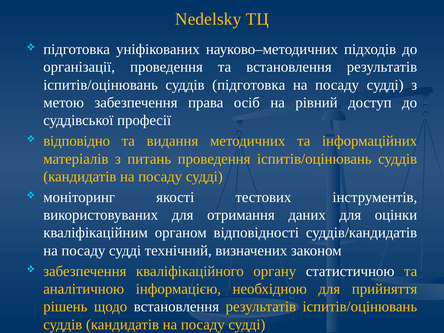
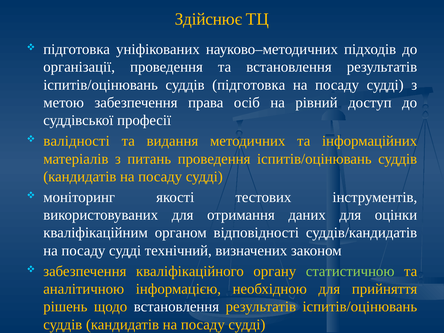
Nedelsky: Nedelsky -> Здійснює (208, 19)
відповідно: відповідно -> валідності (77, 141)
статистичною colour: white -> light green (350, 271)
